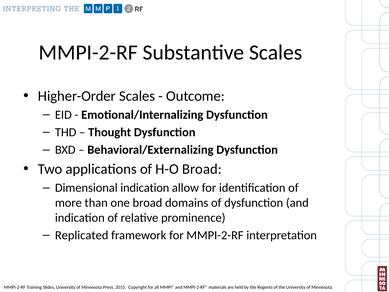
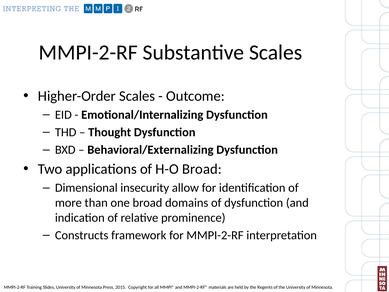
Dimensional indication: indication -> insecurity (145, 188)
Replicated: Replicated -> Constructs (82, 235)
